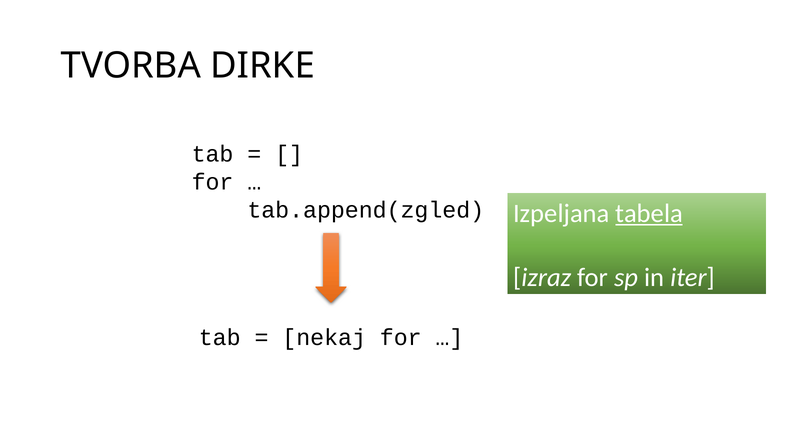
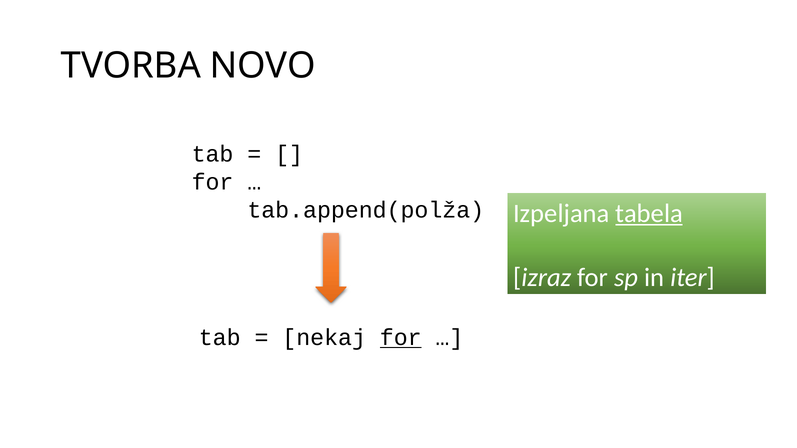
DIRKE: DIRKE -> NOVO (263, 66)
tab.append(zgled: tab.append(zgled -> tab.append(polža (366, 210)
for underline: none -> present (401, 338)
